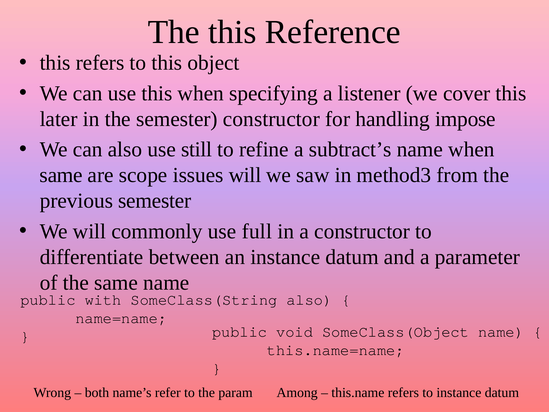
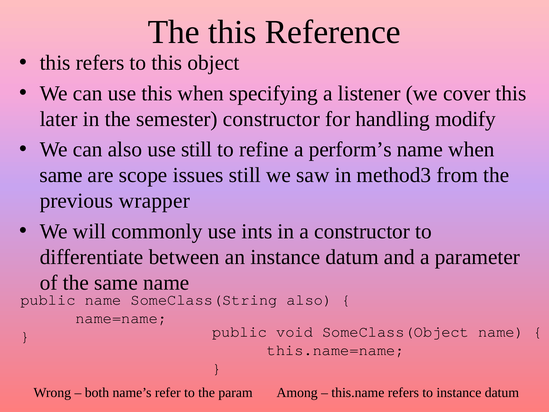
impose: impose -> modify (465, 119)
subtract’s: subtract’s -> perform’s (350, 149)
issues will: will -> still (245, 175)
previous semester: semester -> wrapper (154, 201)
full: full -> ints (257, 231)
public with: with -> name (103, 300)
